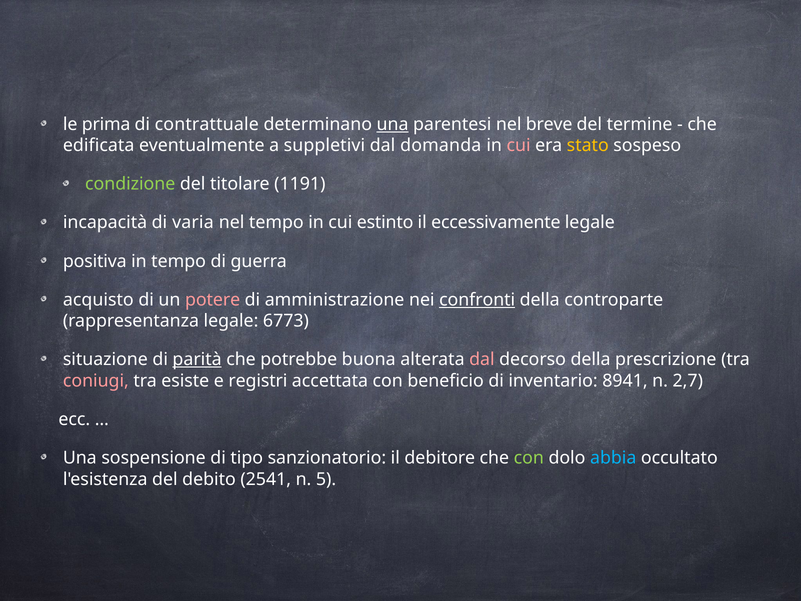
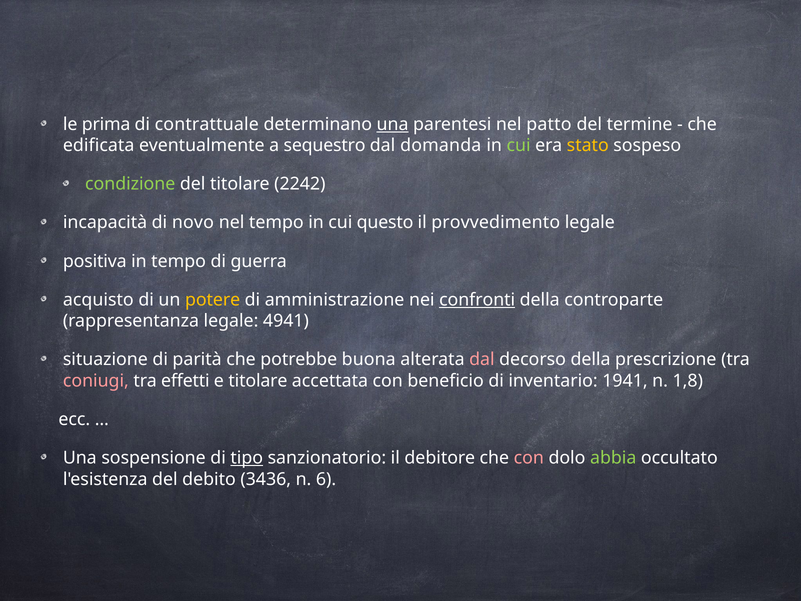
breve: breve -> patto (549, 124)
suppletivi: suppletivi -> sequestro (325, 145)
cui colour: pink -> light green (519, 145)
1191: 1191 -> 2242 (300, 184)
varia: varia -> novo (193, 223)
estinto: estinto -> questo (385, 223)
eccessivamente: eccessivamente -> provvedimento (496, 223)
potere colour: pink -> yellow (213, 300)
6773: 6773 -> 4941 (286, 321)
parità underline: present -> none (197, 359)
esiste: esiste -> effetti (185, 381)
e registri: registri -> titolare (258, 381)
8941: 8941 -> 1941 (625, 381)
2,7: 2,7 -> 1,8 (688, 381)
tipo underline: none -> present (247, 458)
con colour: light green -> pink (529, 458)
abbia colour: light blue -> light green (613, 458)
2541: 2541 -> 3436 (266, 479)
5: 5 -> 6 (326, 479)
